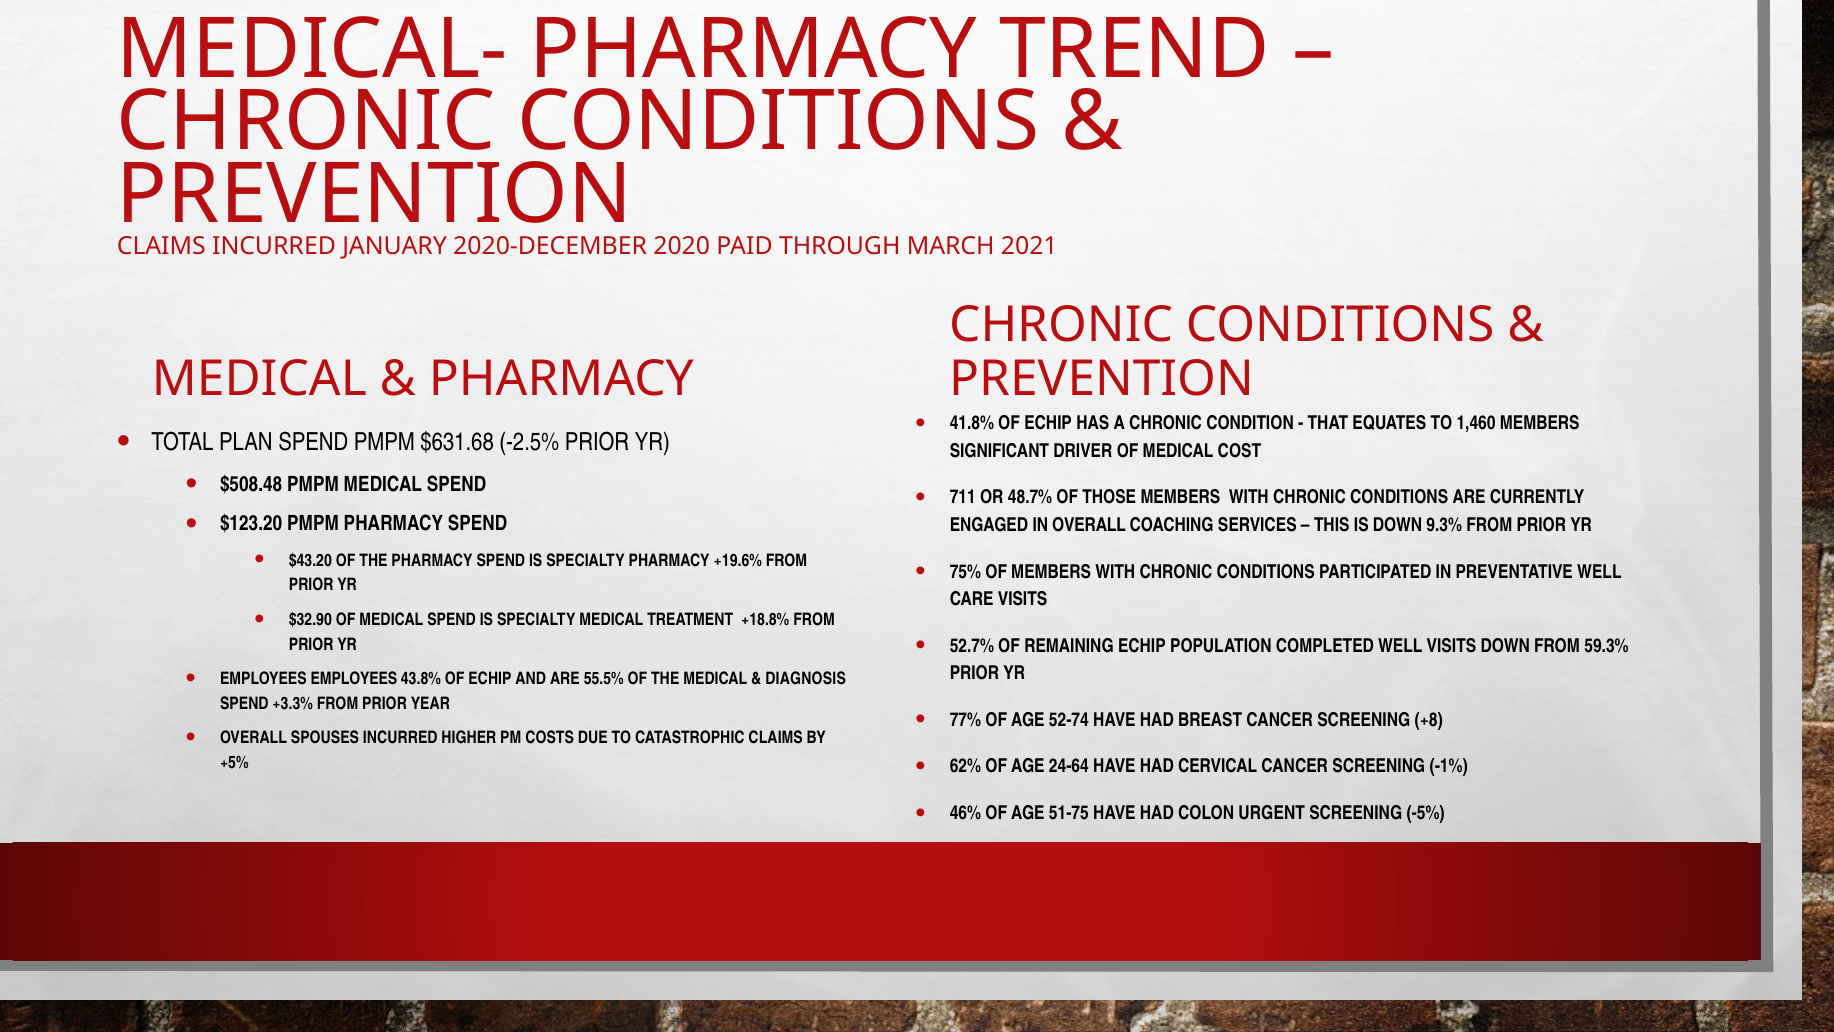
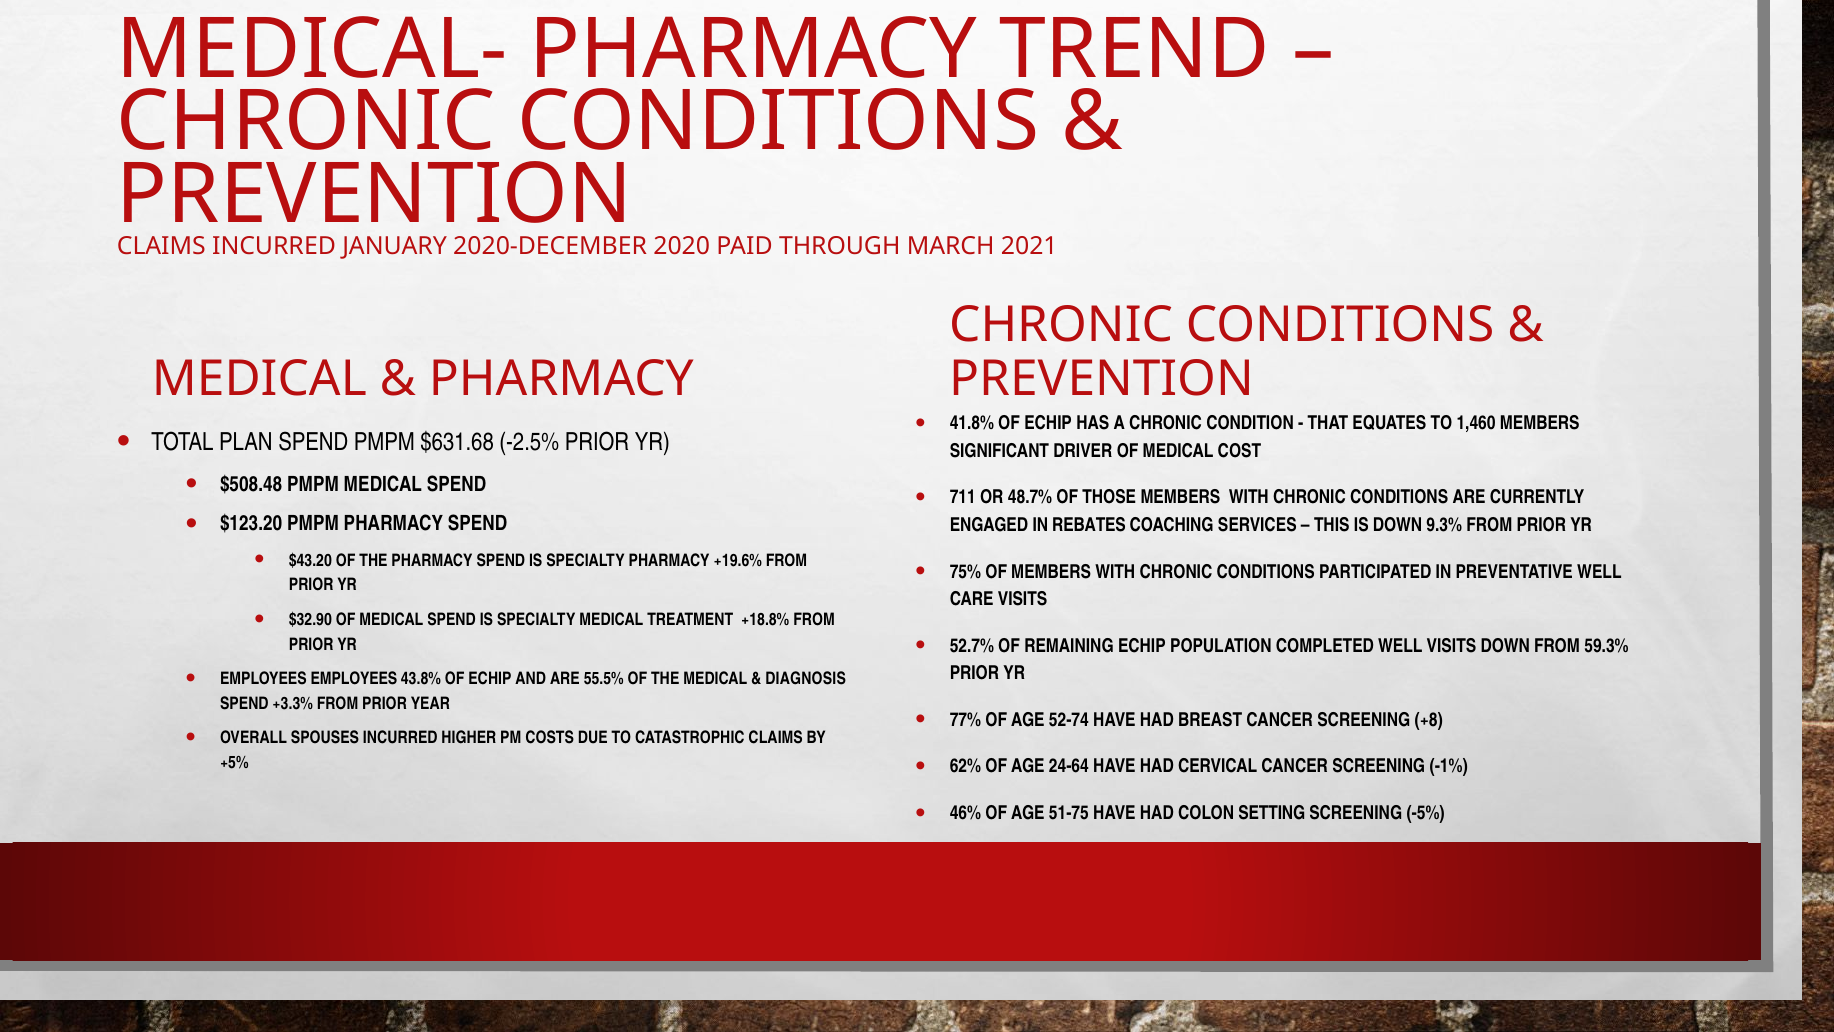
IN OVERALL: OVERALL -> REBATES (1089, 525)
URGENT: URGENT -> SETTING (1272, 813)
